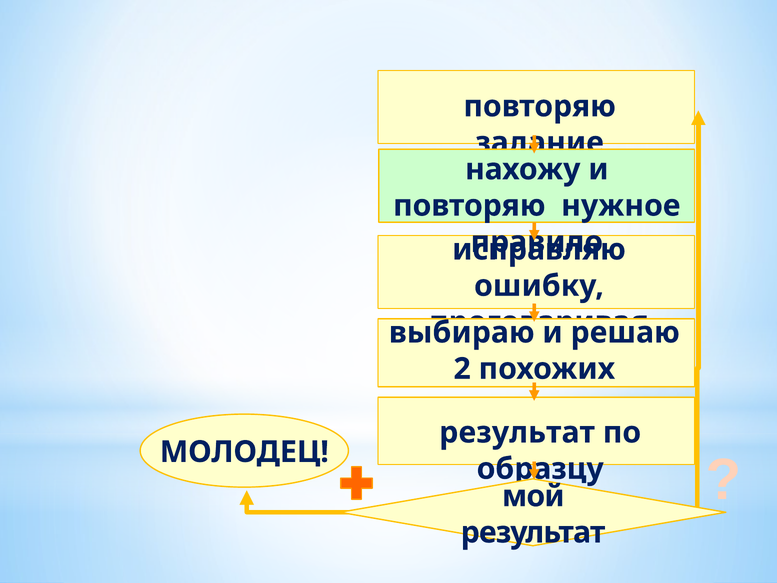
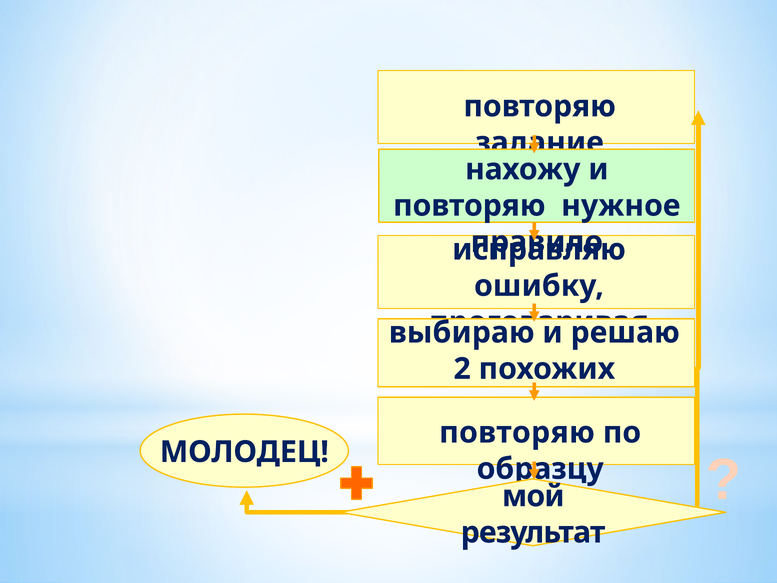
результат: результат -> повторяю (517, 432)
